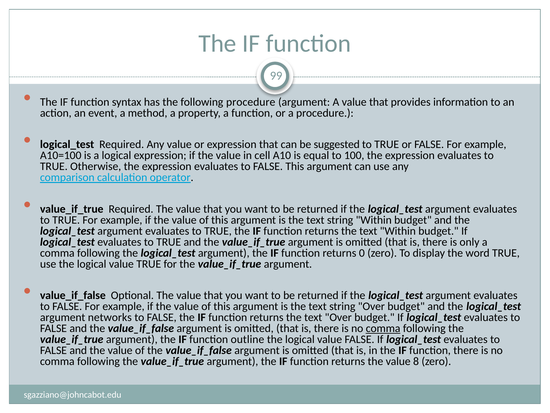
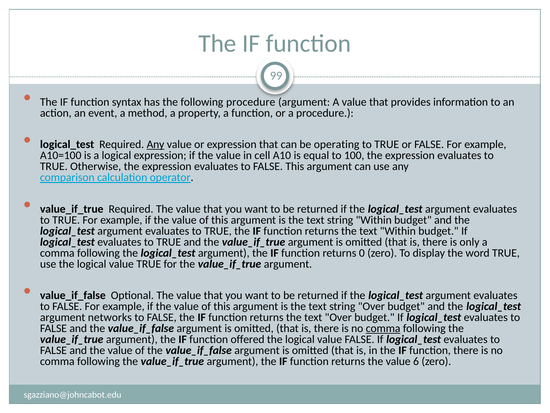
Any underline: none -> present (156, 144)
suggested: suggested -> operating (337, 144)
outline: outline -> offered (248, 339)
8: 8 -> 6 (416, 361)
